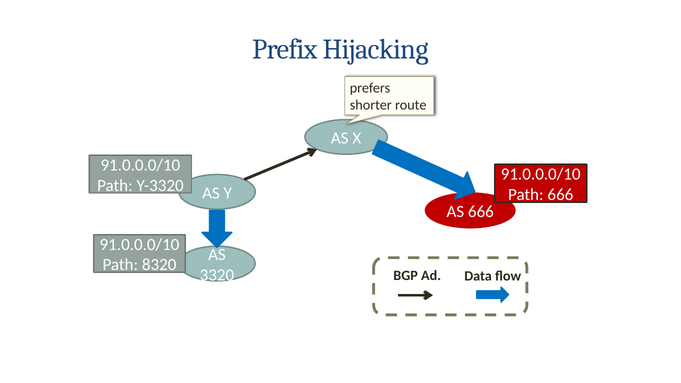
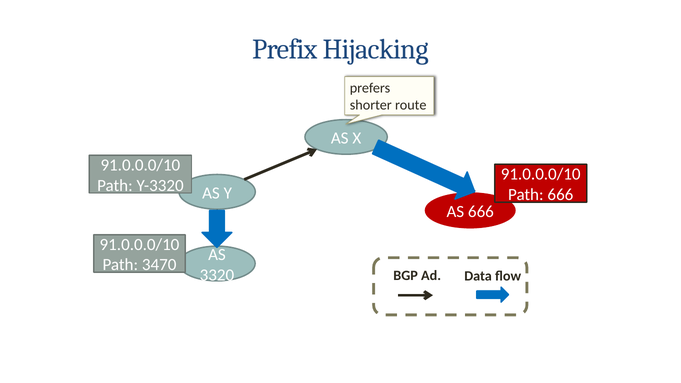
8320: 8320 -> 3470 (159, 265)
